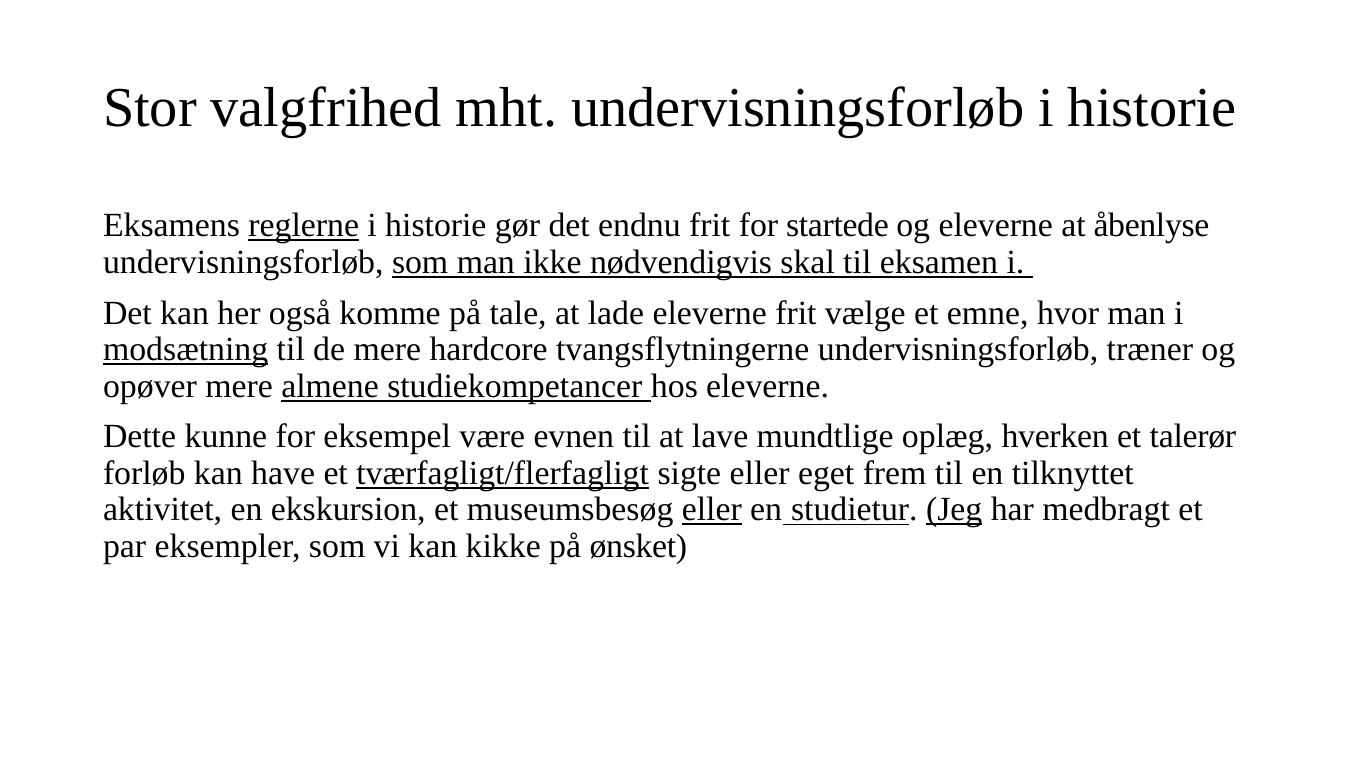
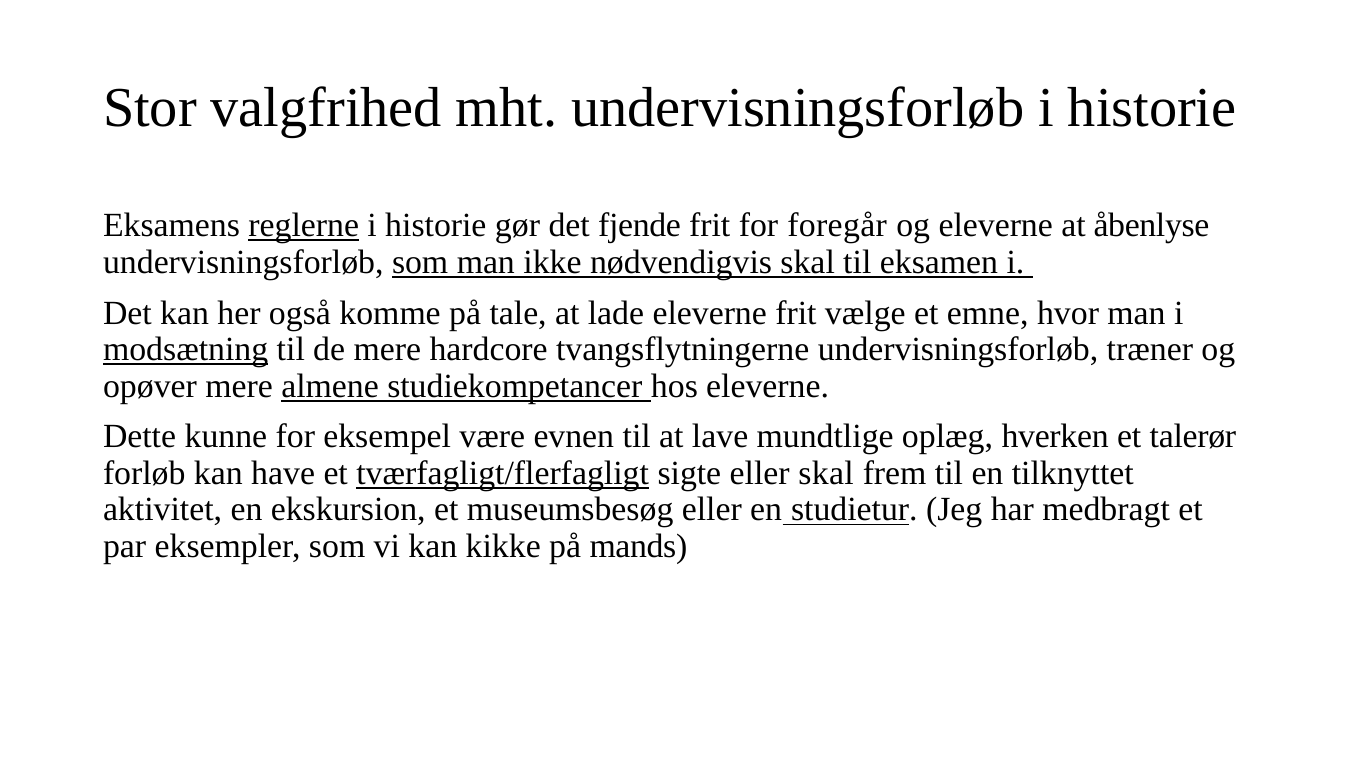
endnu: endnu -> fjende (640, 226)
startede: startede -> foregår (837, 226)
eller eget: eget -> skal (826, 473)
eller underline: present -> none (712, 509)
Jeg underline: present -> none (954, 509)
ønsket: ønsket -> mands (638, 546)
